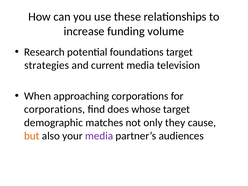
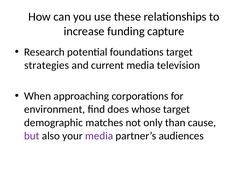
volume: volume -> capture (166, 31)
corporations: corporations -> environment (55, 109)
they: they -> than (175, 123)
but colour: orange -> purple (32, 136)
